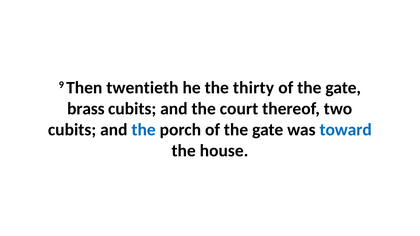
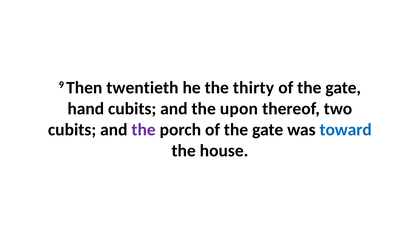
brass: brass -> hand (86, 109)
court: court -> upon (239, 109)
the colour: blue -> purple (144, 130)
